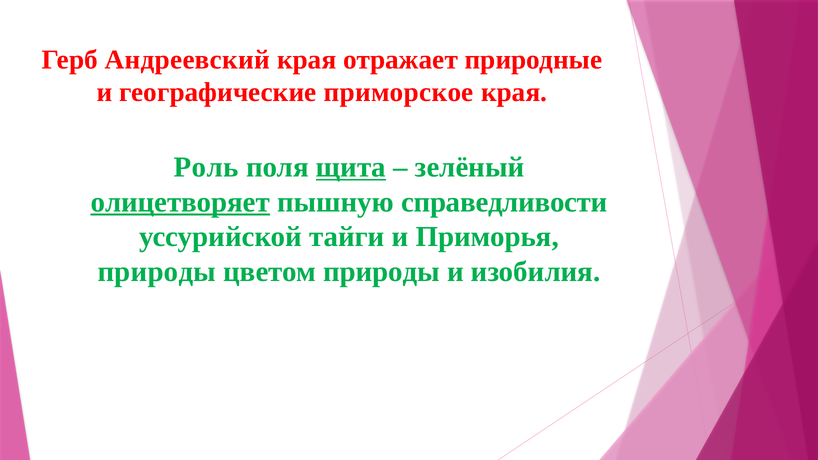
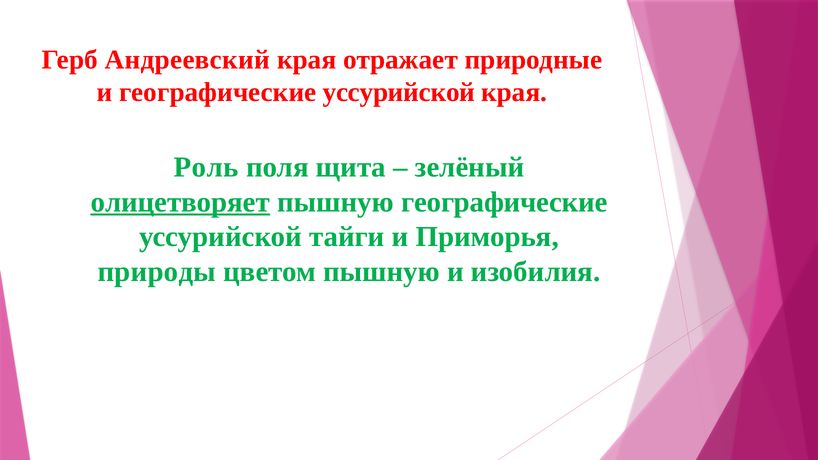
и географические приморское: приморское -> уссурийской (399, 92)
щита underline: present -> none (351, 167)
пышную справедливости: справедливости -> географические (504, 202)
цветом природы: природы -> пышную (381, 272)
